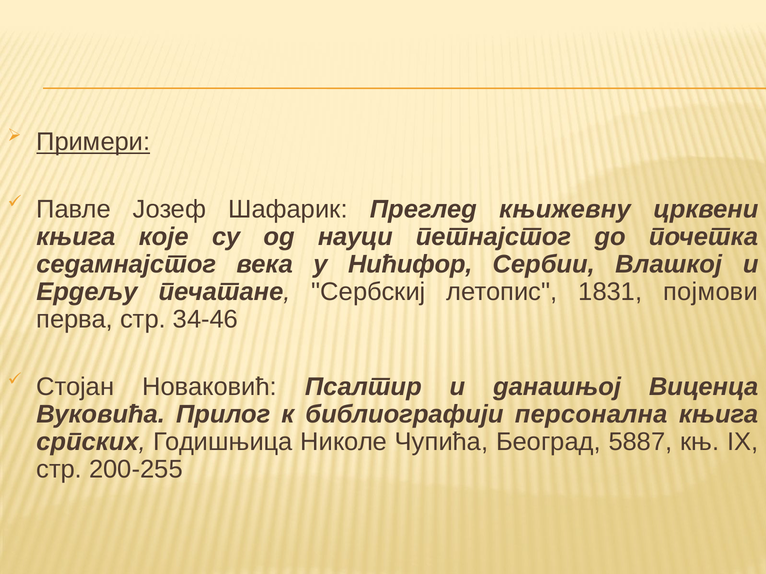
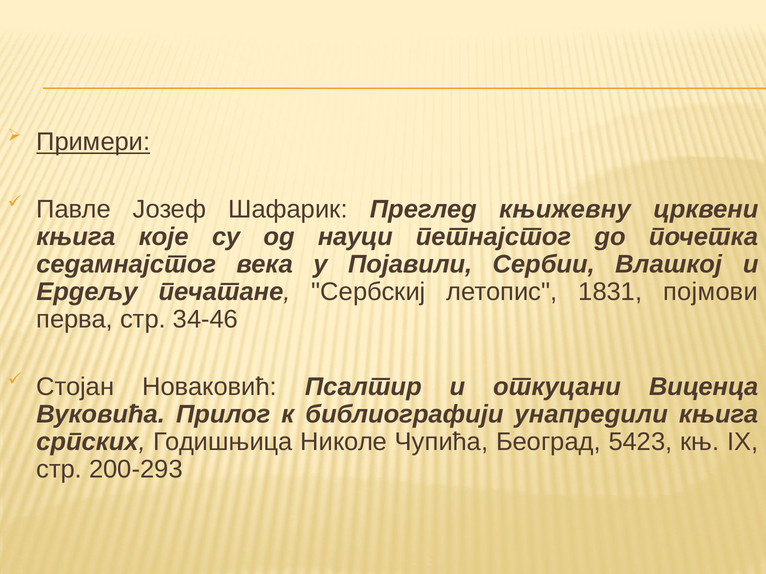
Нићифор: Нићифор -> Појавили (410, 265)
данашњој: данашњој -> откуцани (557, 387)
персонална: персонална -> унапредили (591, 415)
5887: 5887 -> 5423 (641, 442)
200-255: 200-255 -> 200-293 (136, 470)
